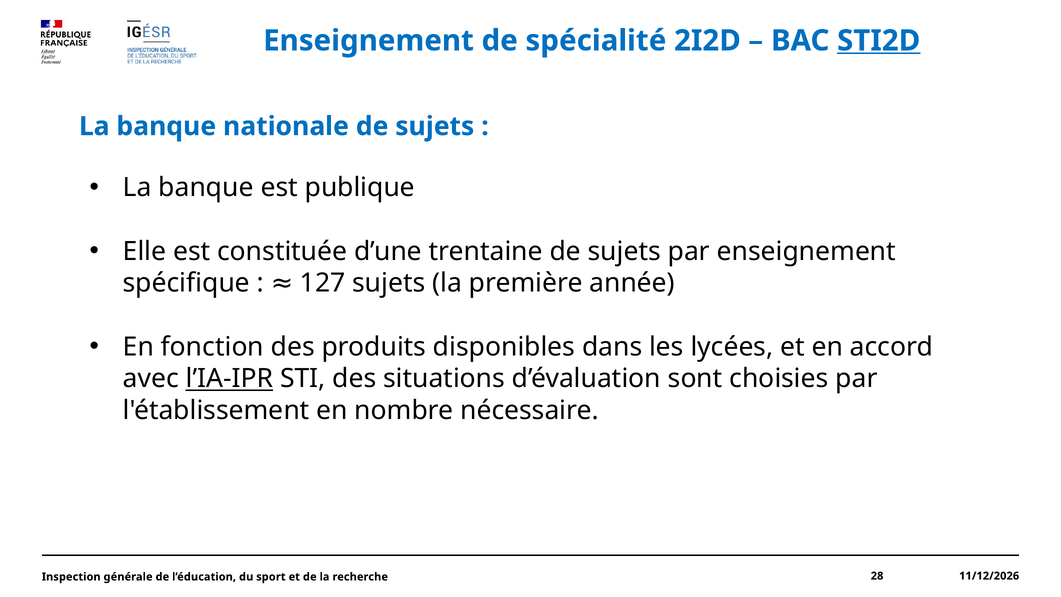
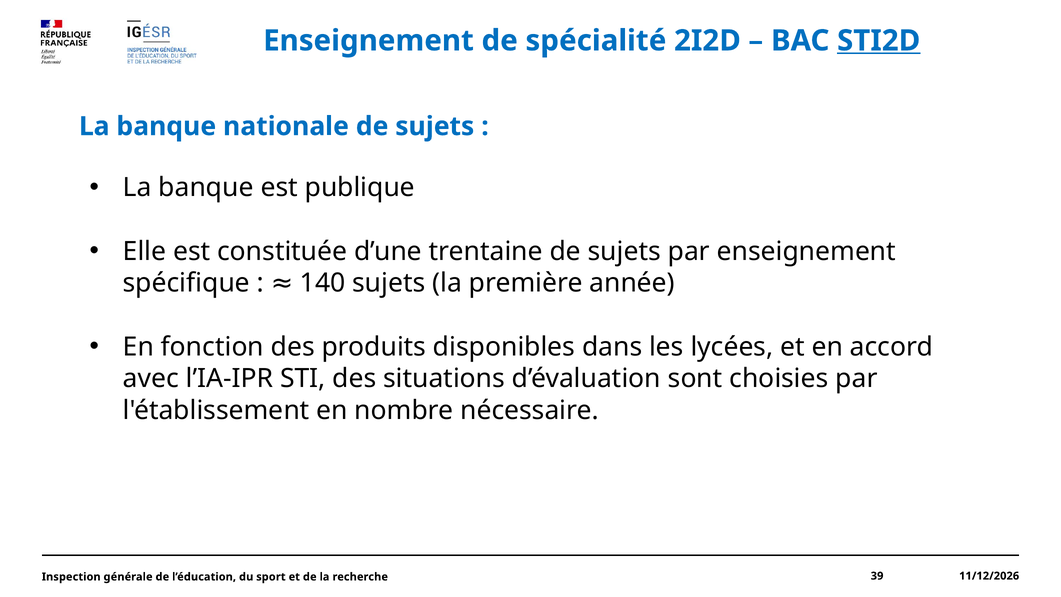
127: 127 -> 140 (323, 283)
l’IA-IPR underline: present -> none (229, 379)
28: 28 -> 39 (877, 576)
